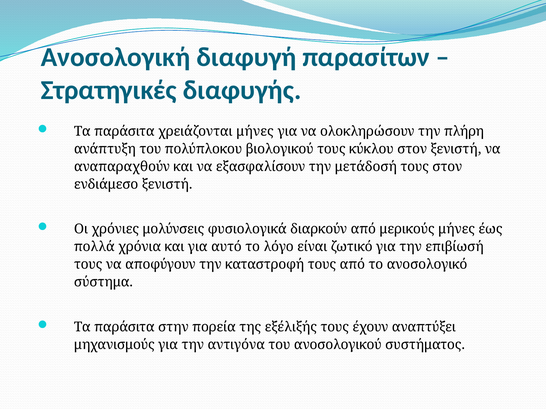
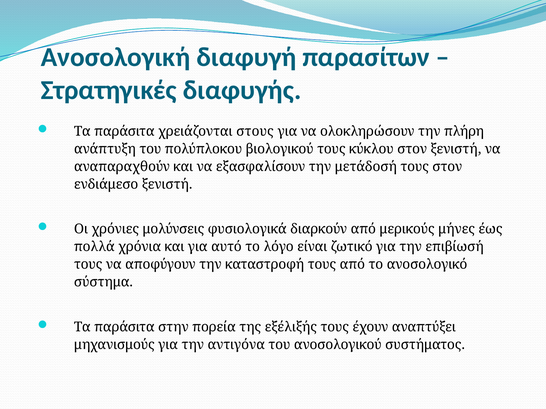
χρειάζονται μήνες: μήνες -> στους (255, 131)
